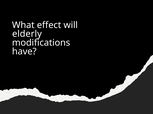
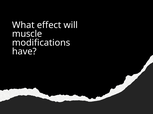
elderly: elderly -> muscle (27, 34)
